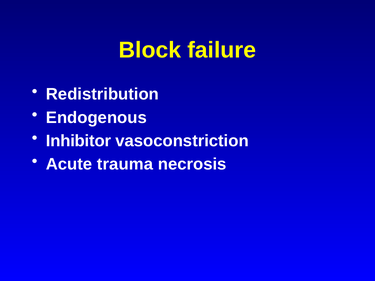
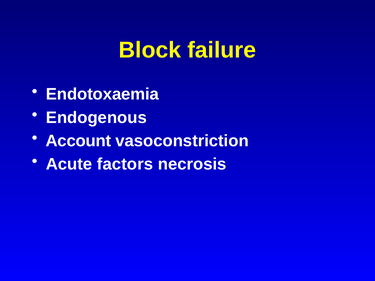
Redistribution: Redistribution -> Endotoxaemia (102, 94)
Inhibitor: Inhibitor -> Account (78, 141)
trauma: trauma -> factors (125, 164)
